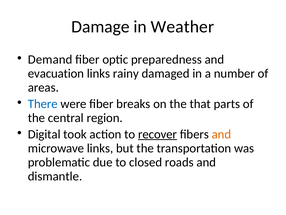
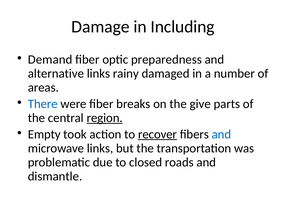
Weather: Weather -> Including (183, 27)
evacuation: evacuation -> alternative (56, 73)
that: that -> give (200, 104)
region underline: none -> present (105, 118)
Digital: Digital -> Empty (44, 134)
and colour: orange -> blue (221, 134)
